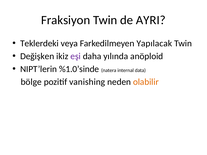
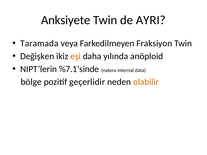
Fraksiyon: Fraksiyon -> Anksiyete (66, 20)
Teklerdeki: Teklerdeki -> Taramada (39, 43)
Yapılacak: Yapılacak -> Fraksiyon (154, 43)
eşi colour: purple -> orange (76, 56)
%1.0’sinde: %1.0’sinde -> %7.1’sinde (79, 69)
vanishing: vanishing -> geçerlidir (87, 82)
